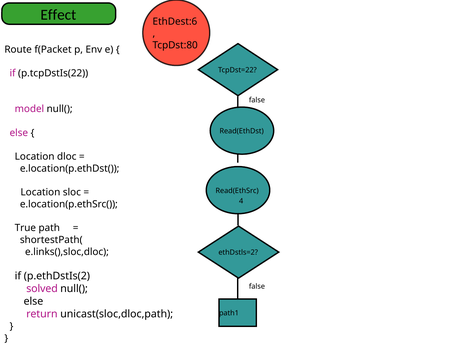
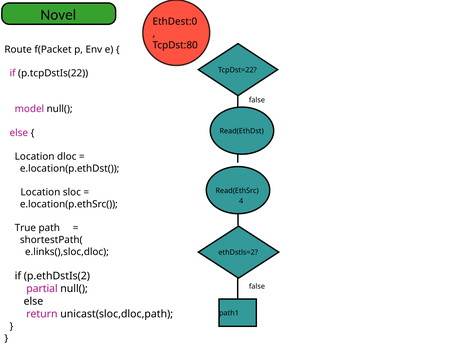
Effect: Effect -> Novel (58, 15)
EthDest:6: EthDest:6 -> EthDest:0 (175, 22)
solved: solved -> partial (42, 289)
